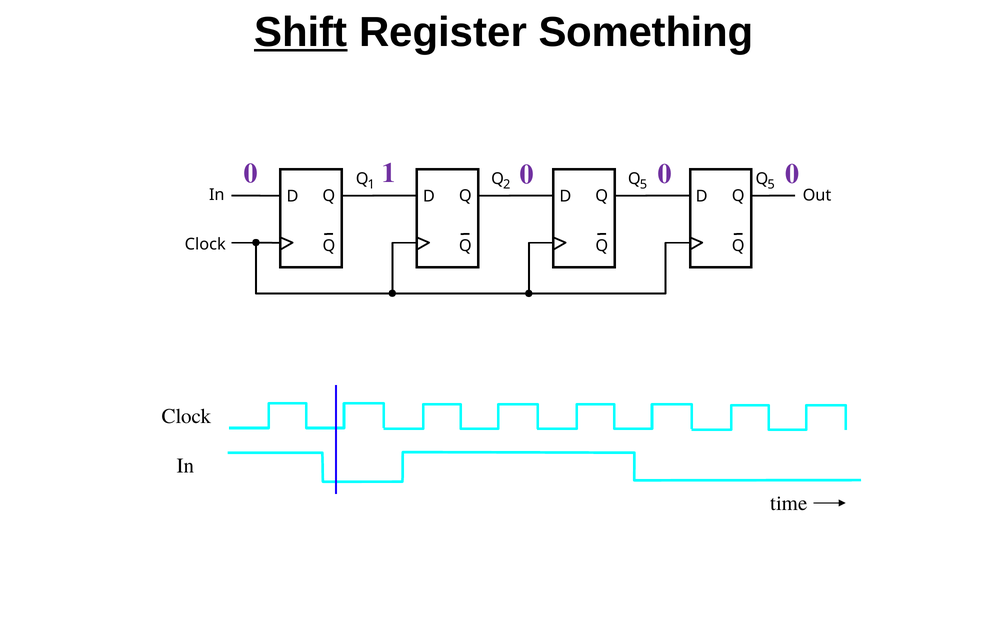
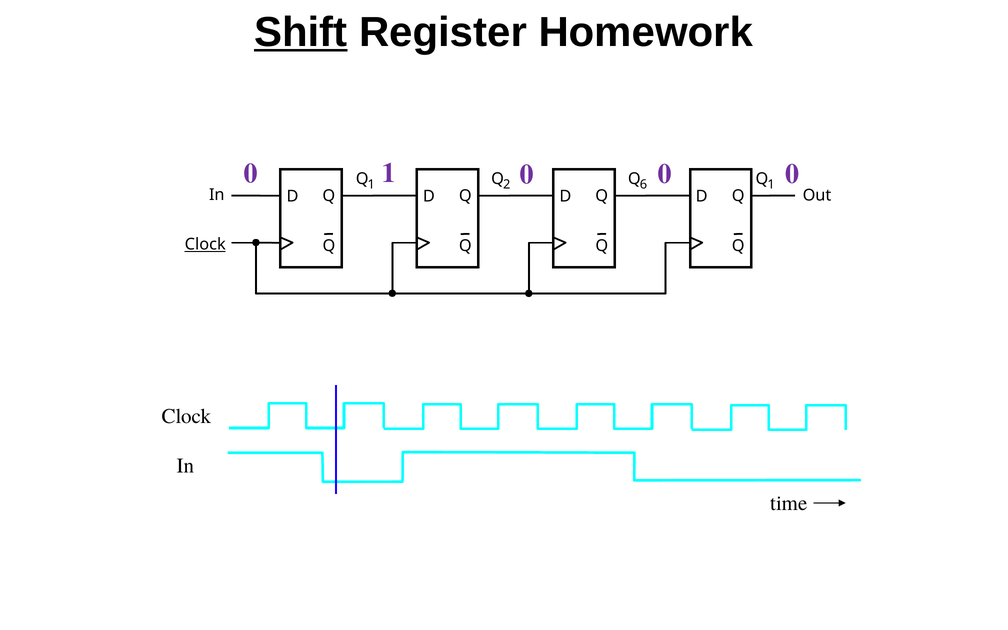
Something: Something -> Homework (646, 32)
2 Q 5: 5 -> 6 (644, 184)
5: 5 -> 1 (771, 184)
Clock underline: none -> present (205, 244)
